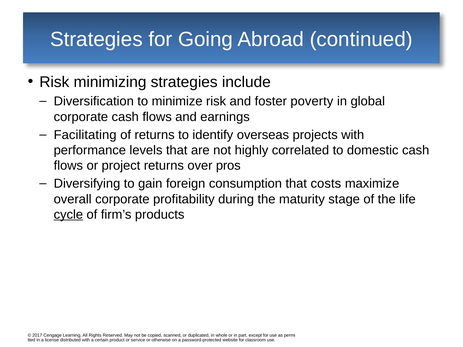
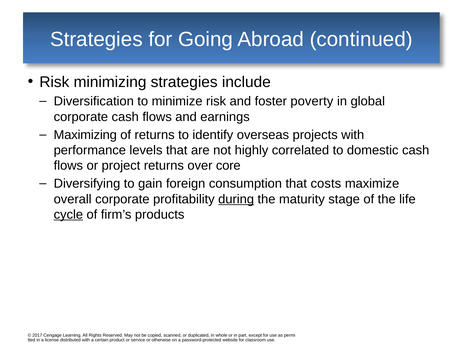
Facilitating: Facilitating -> Maximizing (85, 135)
pros: pros -> core (228, 166)
during underline: none -> present (236, 199)
